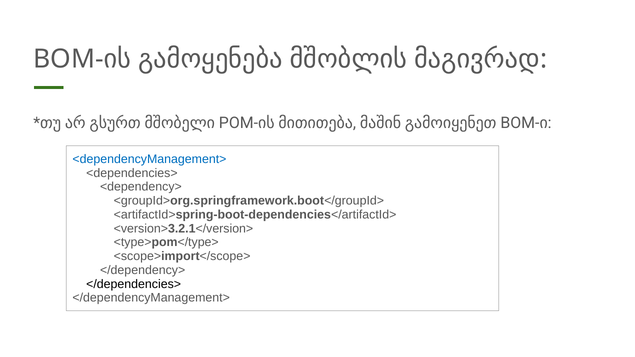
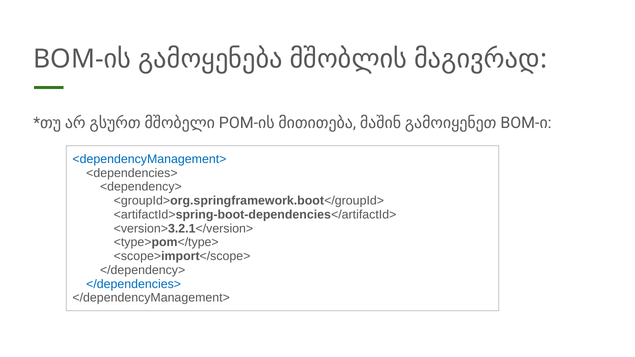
</dependencies> colour: black -> blue (134, 284)
